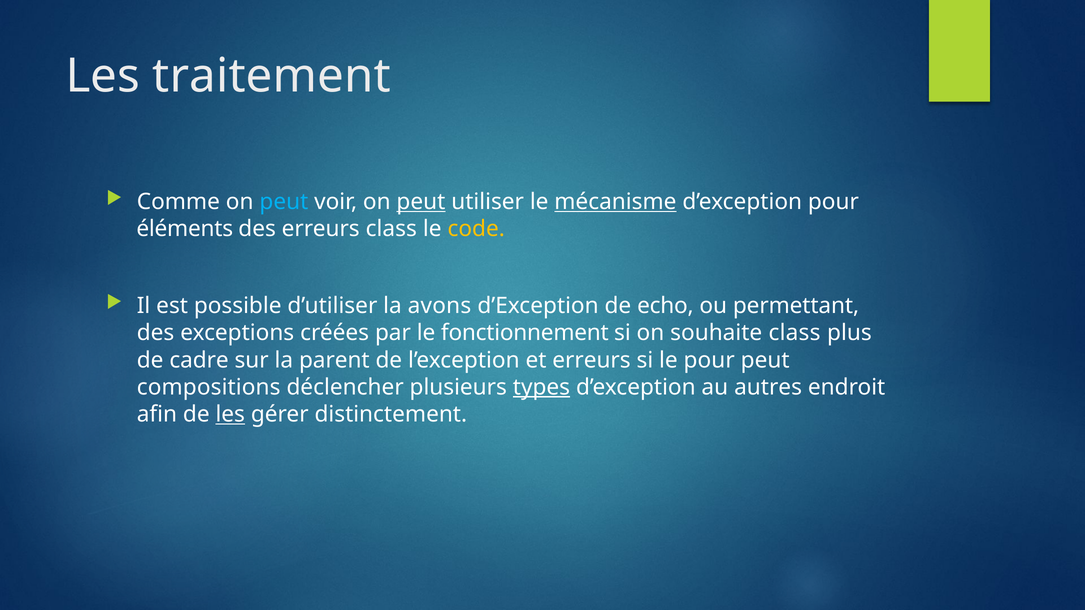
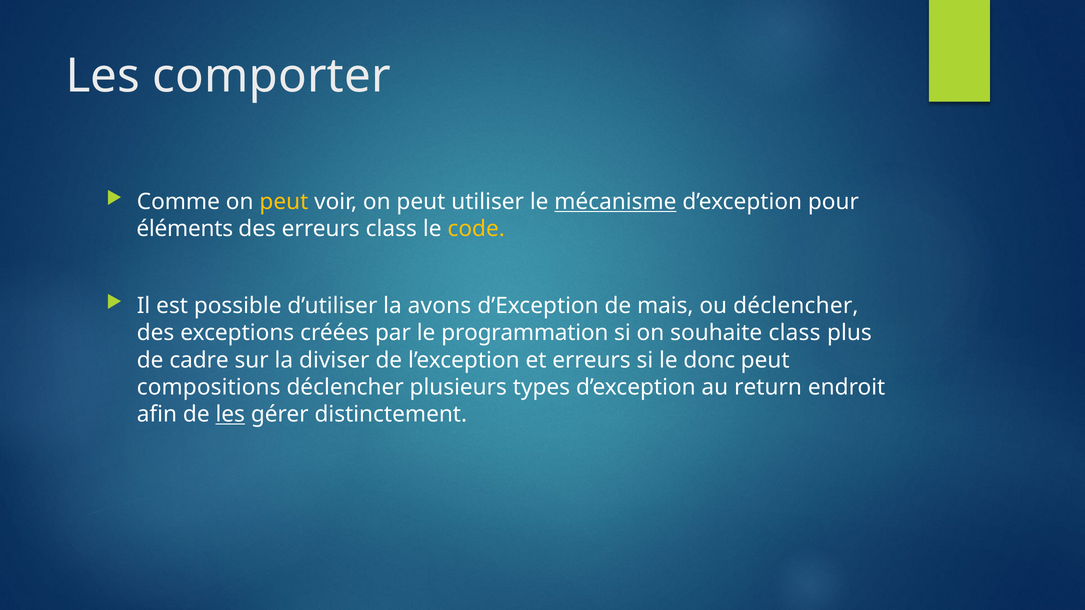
traitement: traitement -> comporter (272, 76)
peut colour: light blue -> yellow (284, 202)
peut underline: present -> none (421, 202)
echo: echo -> mais (665, 306)
ou permettant: permettant -> déclencher (796, 306)
fonctionnement: fonctionnement -> programmation (525, 333)
parent: parent -> diviser (334, 360)
le pour: pour -> donc (709, 360)
types underline: present -> none (541, 387)
autres: autres -> return (768, 387)
